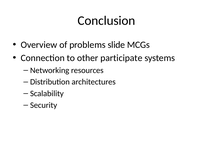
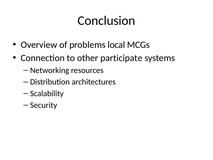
slide: slide -> local (116, 45)
